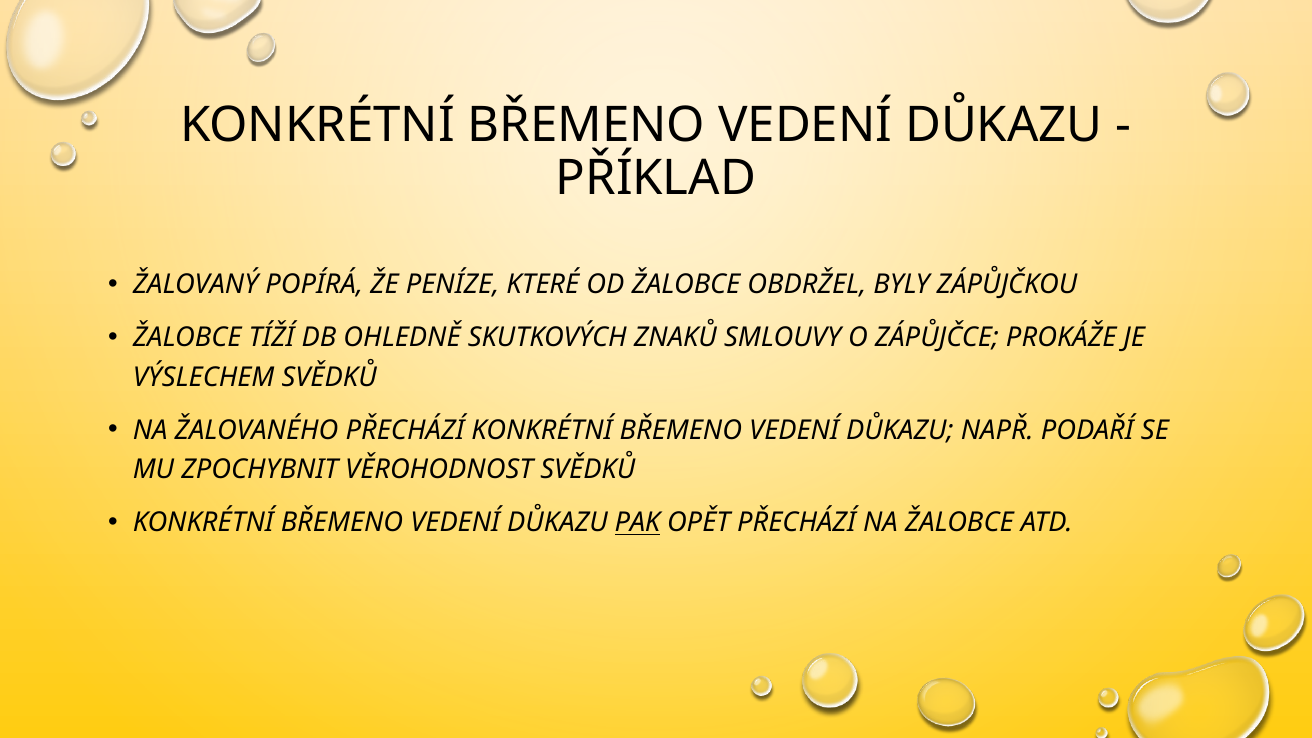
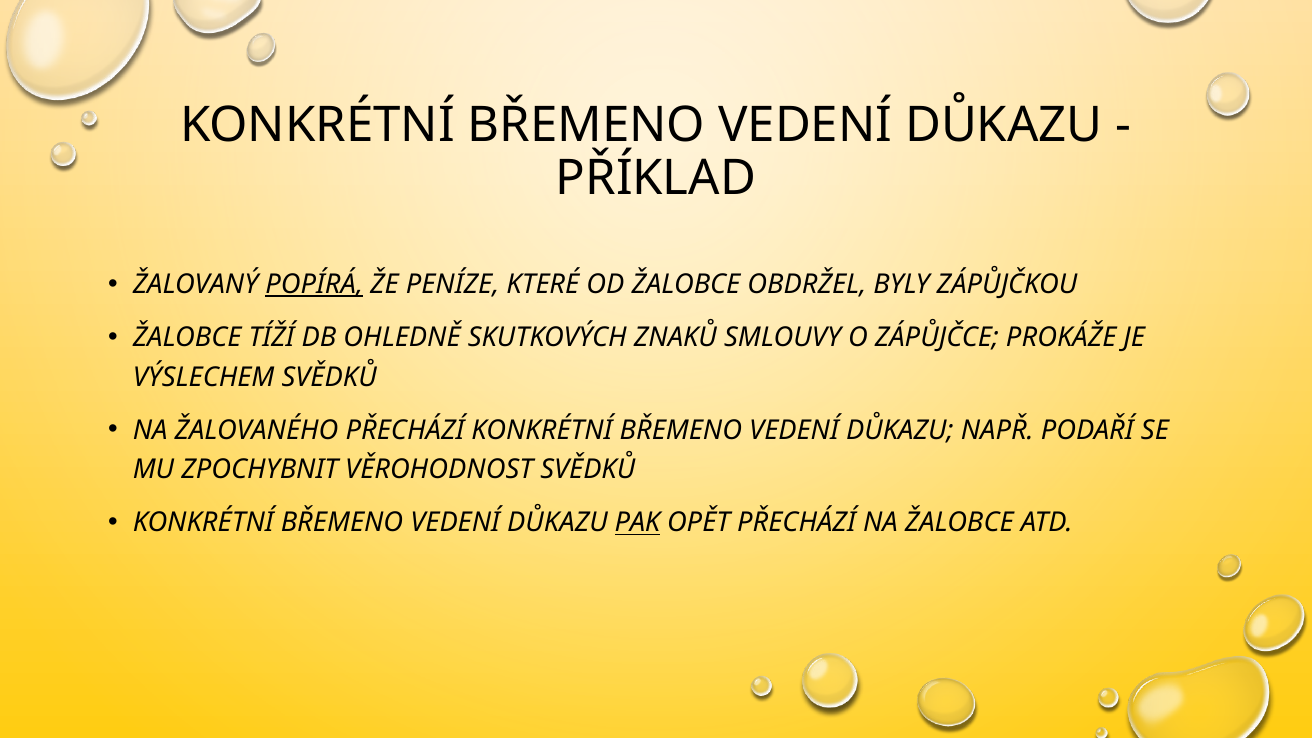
POPÍRÁ underline: none -> present (314, 285)
